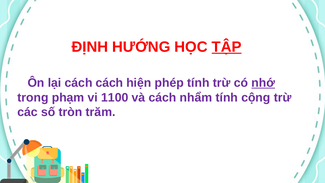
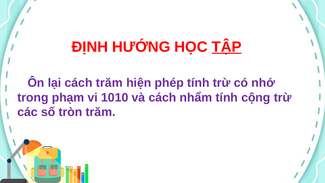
cách cách: cách -> trăm (109, 83)
nhớ underline: present -> none (263, 83)
1100: 1100 -> 1010 (115, 97)
